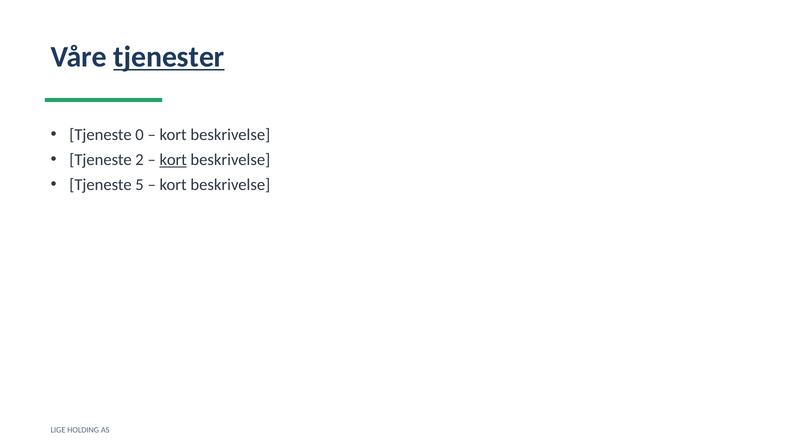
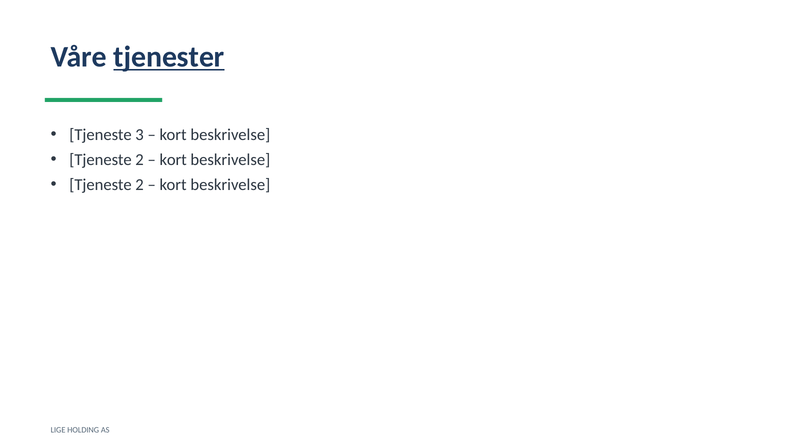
0: 0 -> 3 (140, 135)
kort underline: present -> none (173, 160)
5: 5 -> 2 (140, 185)
